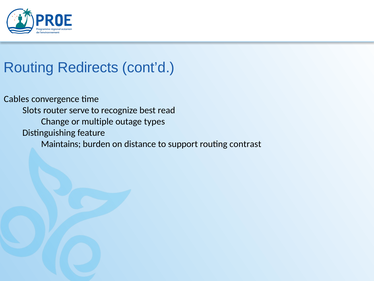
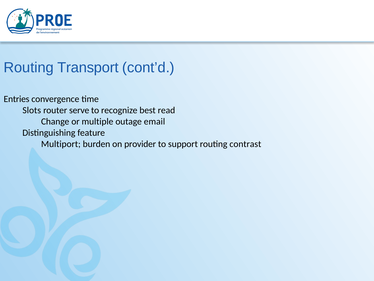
Redirects: Redirects -> Transport (88, 67)
Cables: Cables -> Entries (17, 99)
types: types -> email (154, 121)
Maintains: Maintains -> Multiport (61, 144)
distance: distance -> provider (140, 144)
